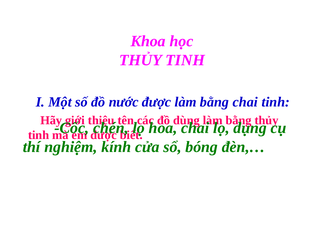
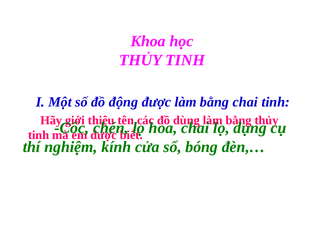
nước: nước -> động (124, 102)
